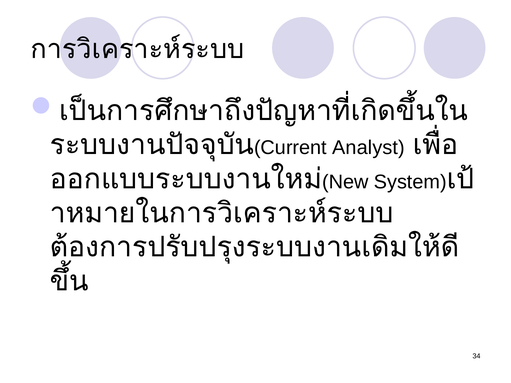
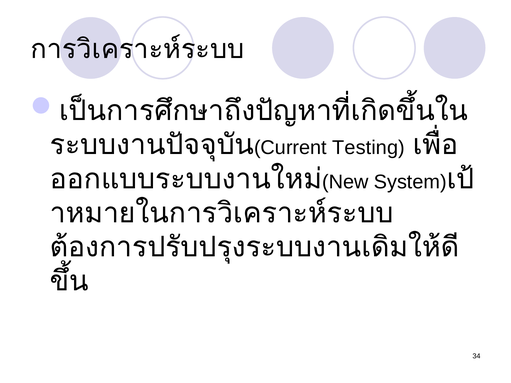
Analyst: Analyst -> Testing (369, 148)
